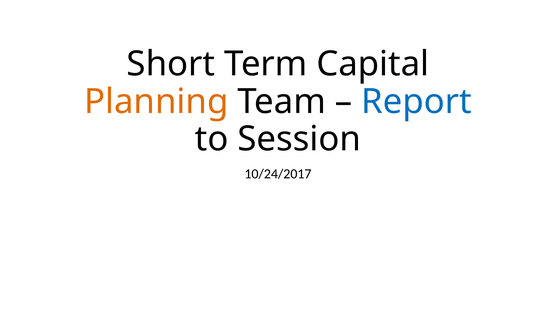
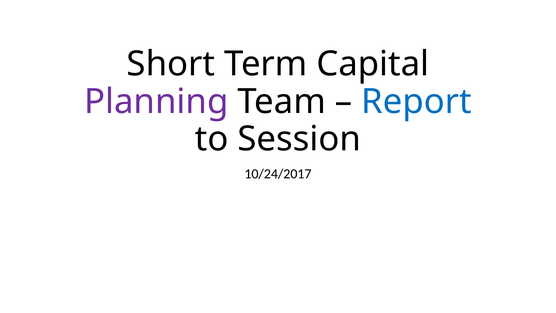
Planning colour: orange -> purple (156, 101)
